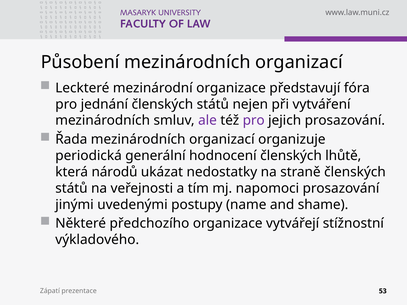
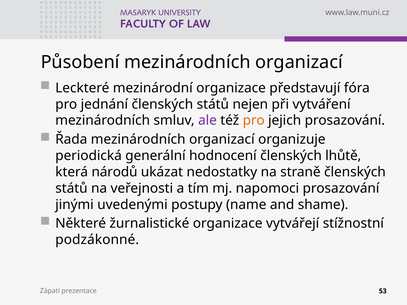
pro colour: purple -> orange (254, 121)
předchozího: předchozího -> žurnalistické (149, 224)
výkladového: výkladového -> podzákonné (97, 240)
